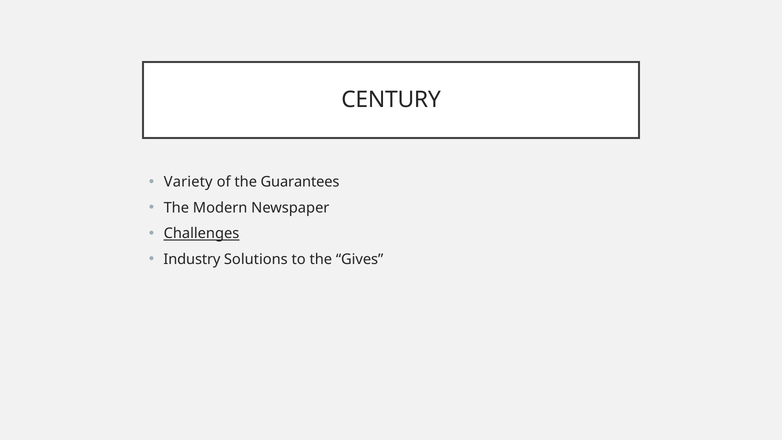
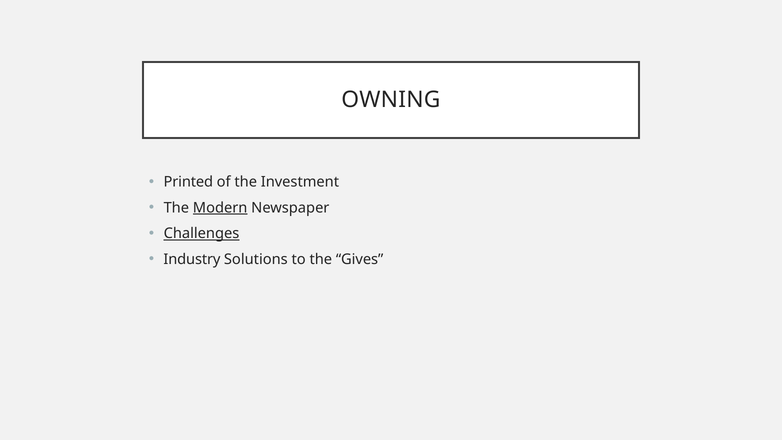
CENTURY: CENTURY -> OWNING (391, 100)
Variety: Variety -> Printed (188, 182)
Guarantees: Guarantees -> Investment (300, 182)
Modern underline: none -> present (220, 208)
